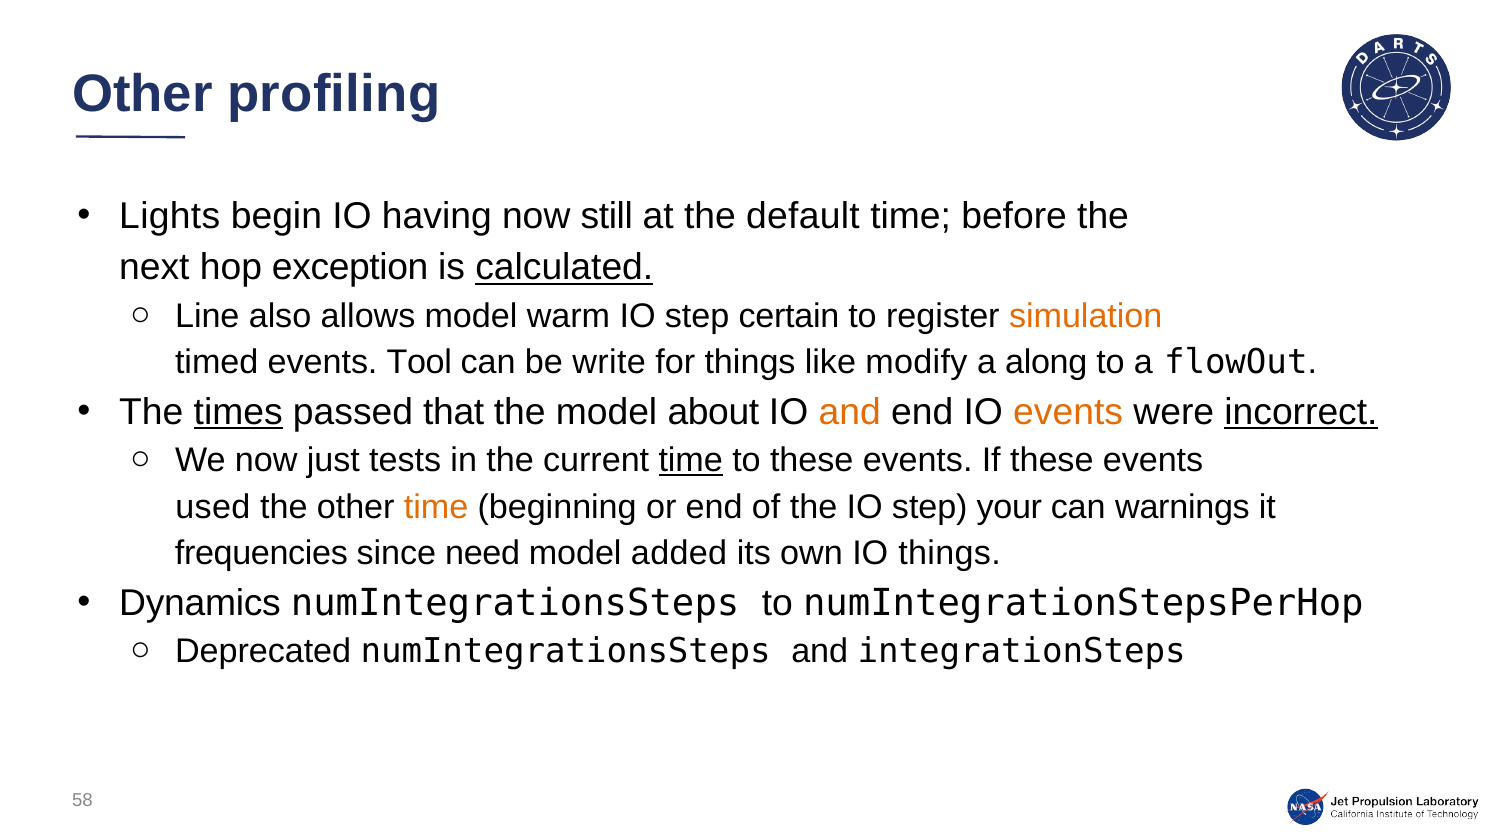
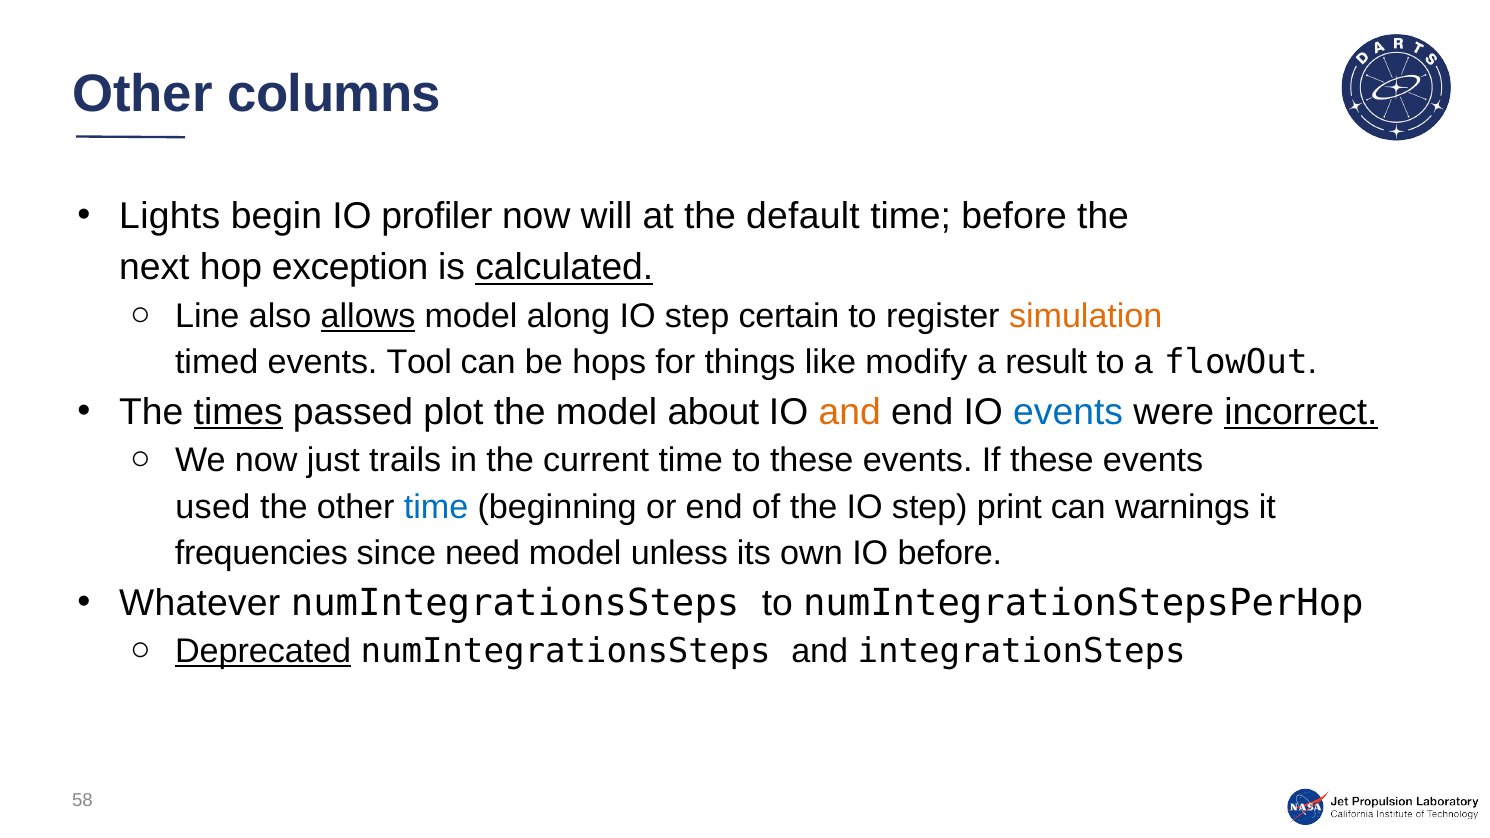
profiling: profiling -> columns (334, 94)
having: having -> profiler (437, 217)
still: still -> will (607, 217)
allows underline: none -> present (368, 316)
warm: warm -> along (568, 316)
write: write -> hops (609, 363)
along: along -> result (1046, 363)
that: that -> plot (454, 412)
events colour: orange -> blue (1068, 412)
tests: tests -> trails (405, 460)
time underline: present -> none (691, 460)
time colour: orange -> blue (436, 507)
your: your -> print (1009, 507)
added: added -> unless (679, 554)
IO things: things -> before (950, 554)
Dynamics: Dynamics -> Whatever (200, 603)
Deprecated underline: none -> present (263, 651)
